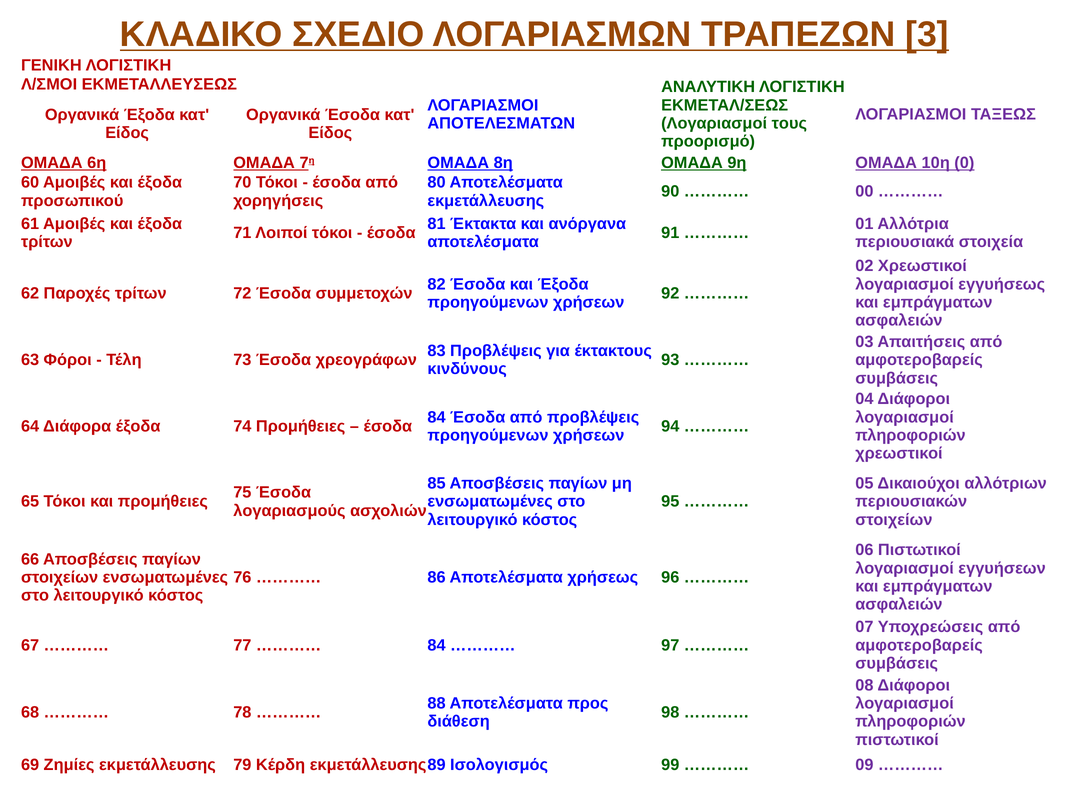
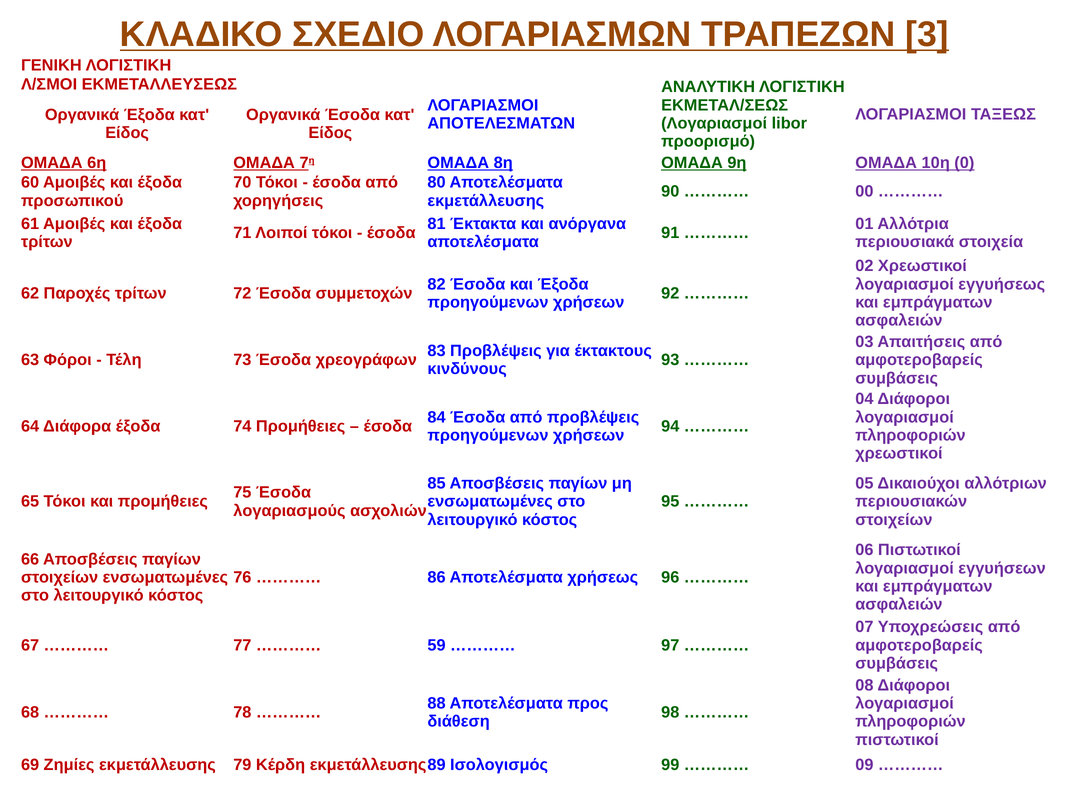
τους: τους -> libor (789, 123)
84: 84 -> 59 (437, 645)
